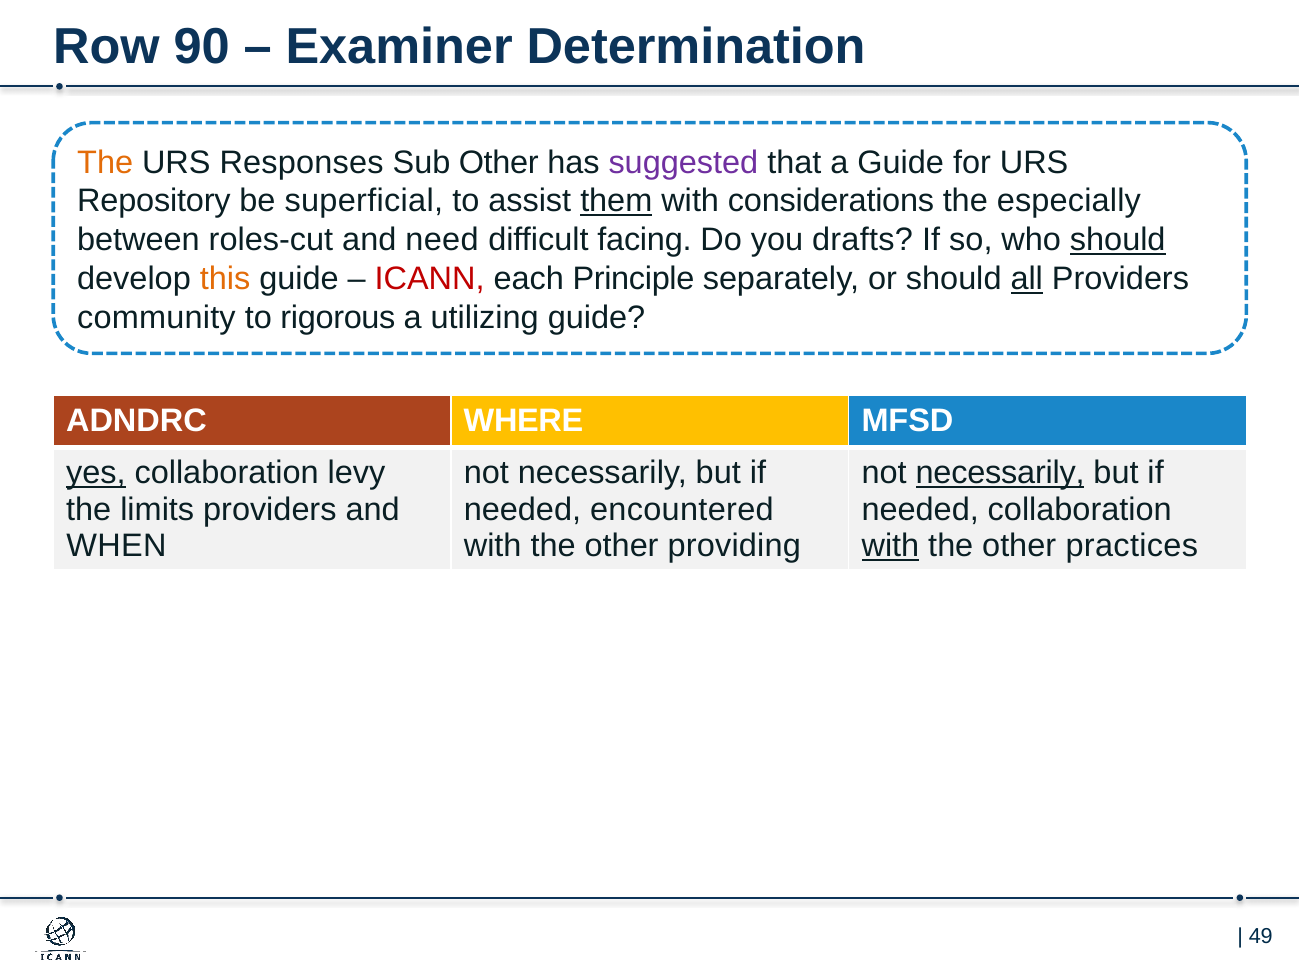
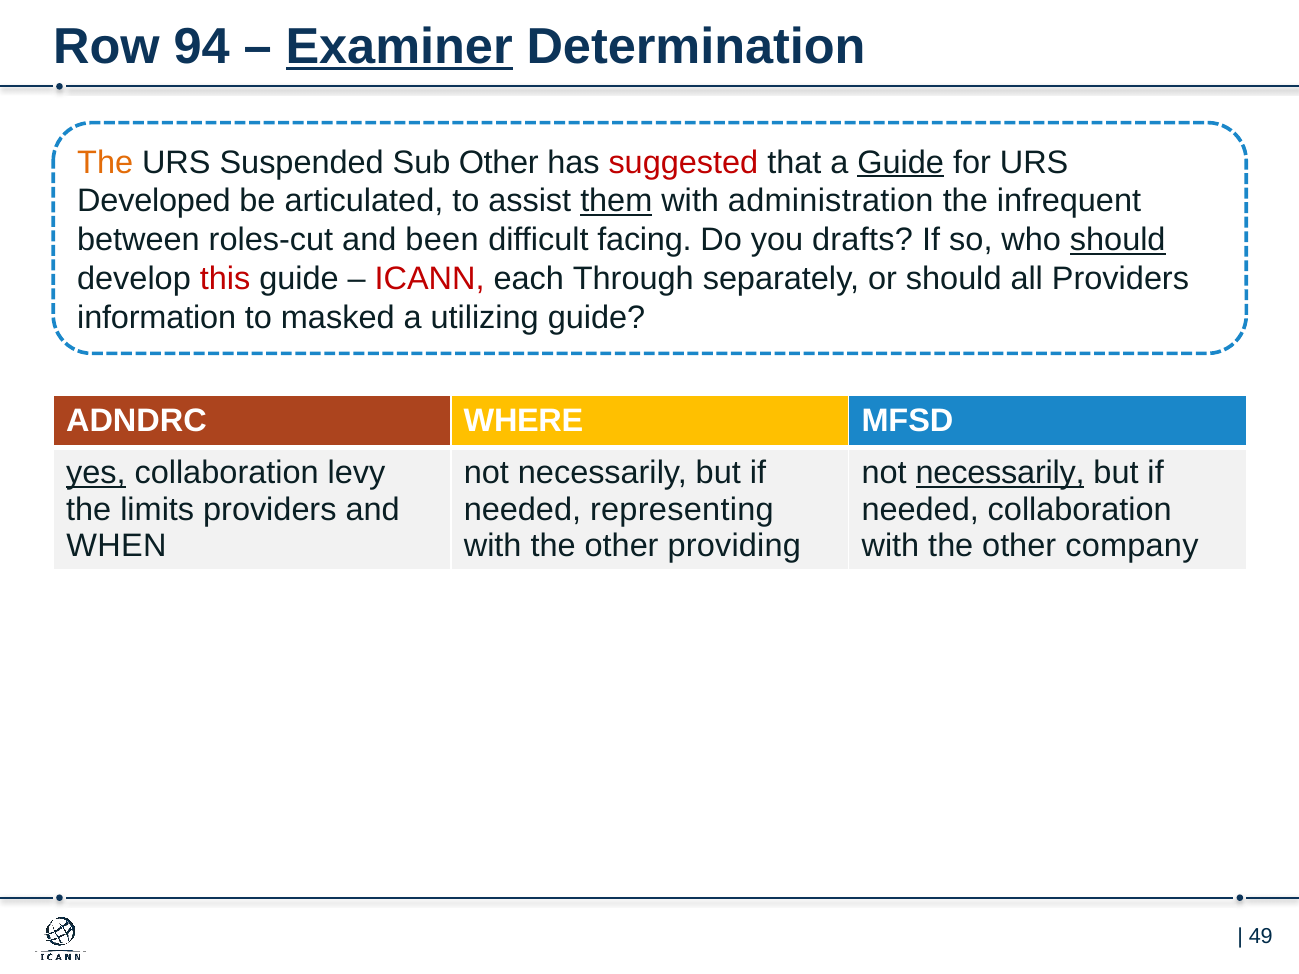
90: 90 -> 94 (202, 47)
Examiner underline: none -> present (399, 47)
Responses: Responses -> Suspended (302, 162)
suggested colour: purple -> red (683, 162)
Guide underline: none -> present (901, 162)
Repository: Repository -> Developed (154, 201)
superficial: superficial -> articulated (364, 201)
considerations: considerations -> administration (831, 201)
especially: especially -> infrequent (1069, 201)
need: need -> been (442, 240)
this colour: orange -> red (225, 279)
Principle: Principle -> Through (633, 279)
all underline: present -> none (1027, 279)
community: community -> information (157, 318)
rigorous: rigorous -> masked (338, 318)
encountered: encountered -> representing (682, 510)
with underline: present -> none (890, 546)
practices: practices -> company (1132, 546)
